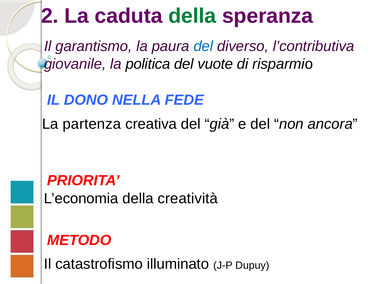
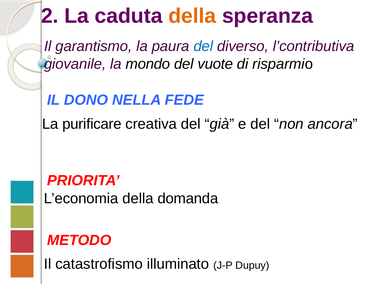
della colour: green -> orange (192, 16)
politica: politica -> mondo (148, 64)
partenza: partenza -> purificare (92, 124)
creatività: creatività -> domanda (188, 199)
